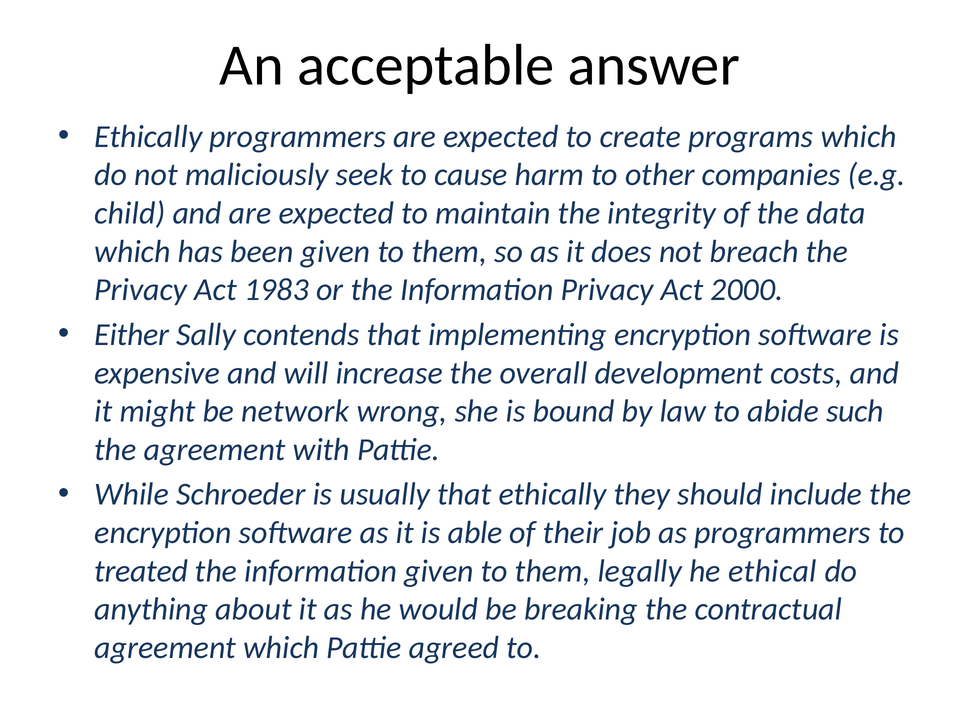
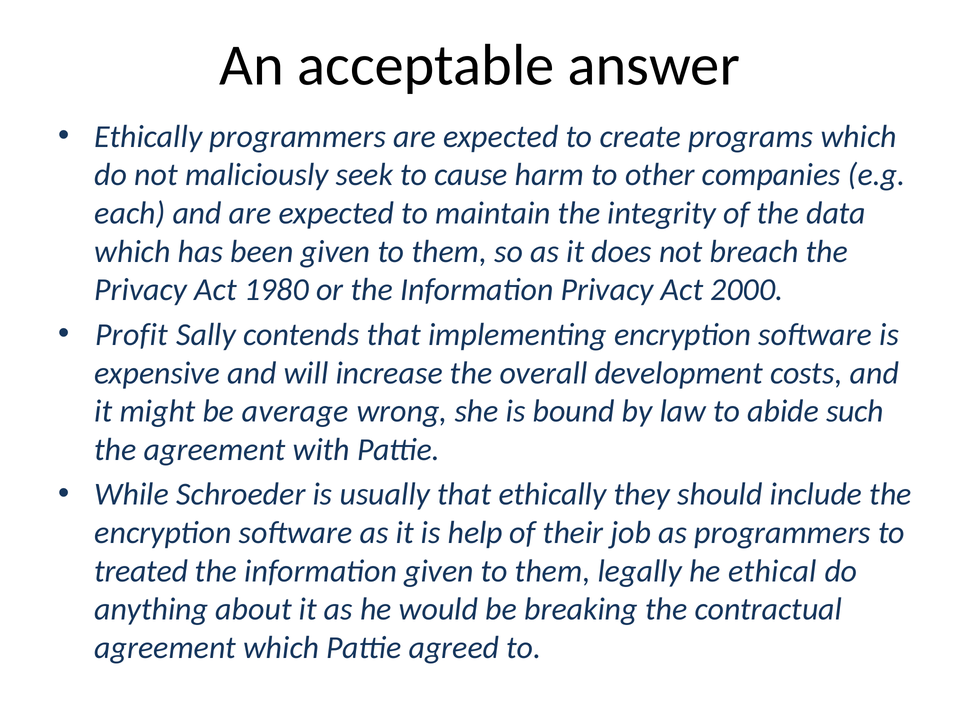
child: child -> each (130, 213)
1983: 1983 -> 1980 (276, 290)
Either: Either -> Profit (132, 334)
network: network -> average (295, 411)
able: able -> help (475, 532)
